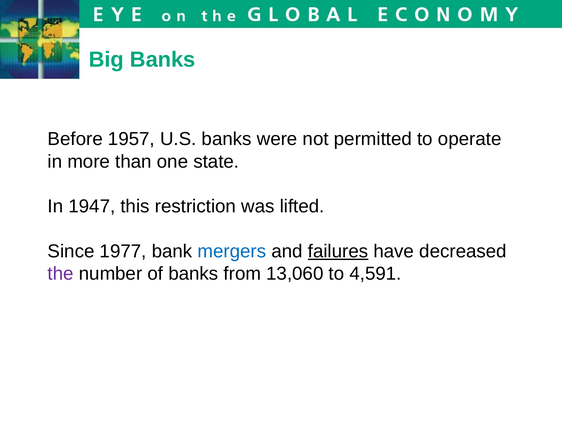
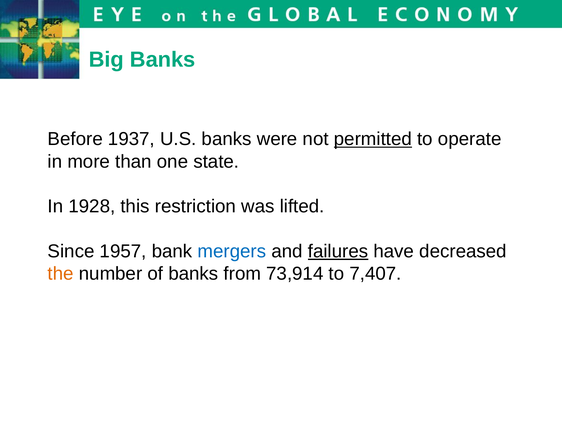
1957: 1957 -> 1937 (131, 139)
permitted underline: none -> present (373, 139)
1947: 1947 -> 1928 (92, 207)
1977: 1977 -> 1957 (123, 252)
the colour: purple -> orange (61, 274)
13,060: 13,060 -> 73,914 (295, 274)
4,591: 4,591 -> 7,407 (376, 274)
